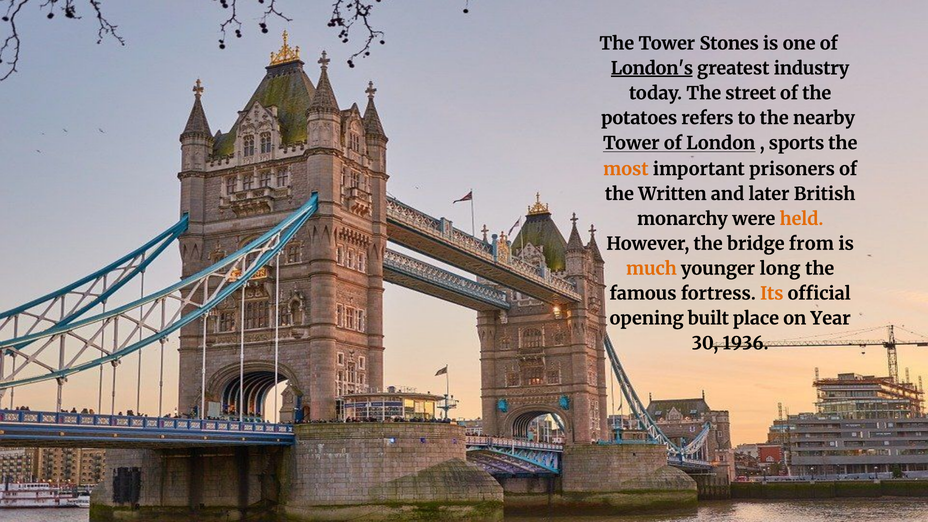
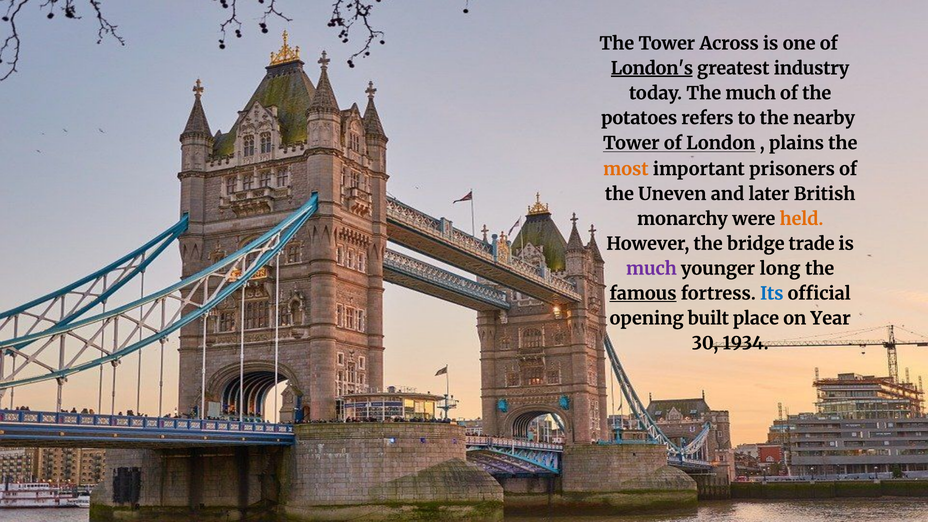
Stones: Stones -> Across (729, 44)
The street: street -> much (751, 93)
sports: sports -> plains (796, 143)
Written: Written -> Uneven (672, 194)
from: from -> trade (812, 244)
much colour: orange -> purple (651, 269)
famous underline: none -> present (643, 294)
Its colour: orange -> blue (772, 294)
1936: 1936 -> 1934 (746, 343)
